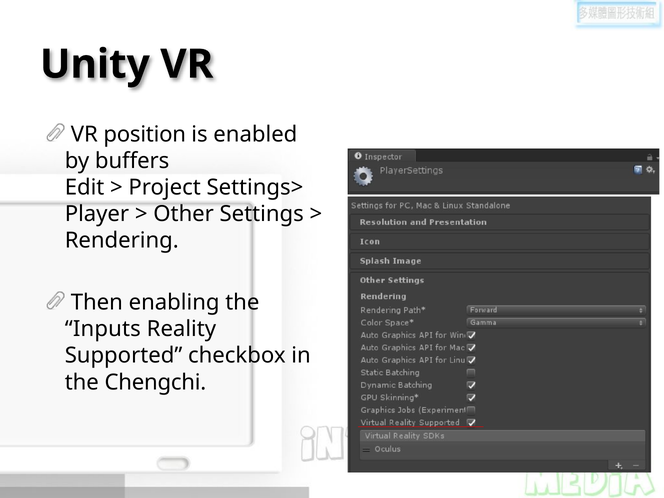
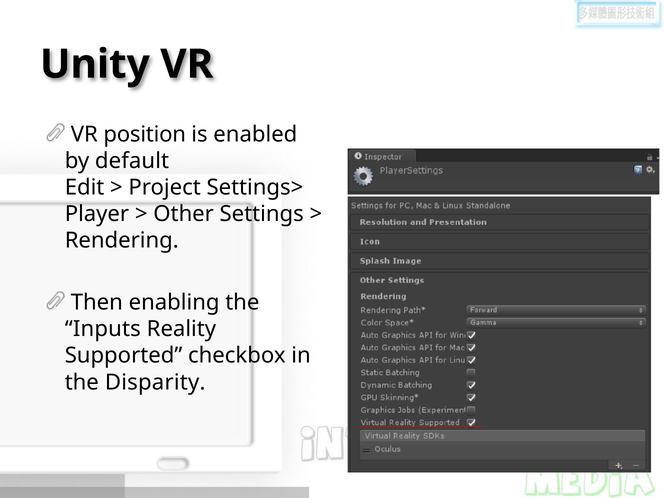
buffers: buffers -> default (132, 161)
Chengchi: Chengchi -> Disparity (155, 382)
